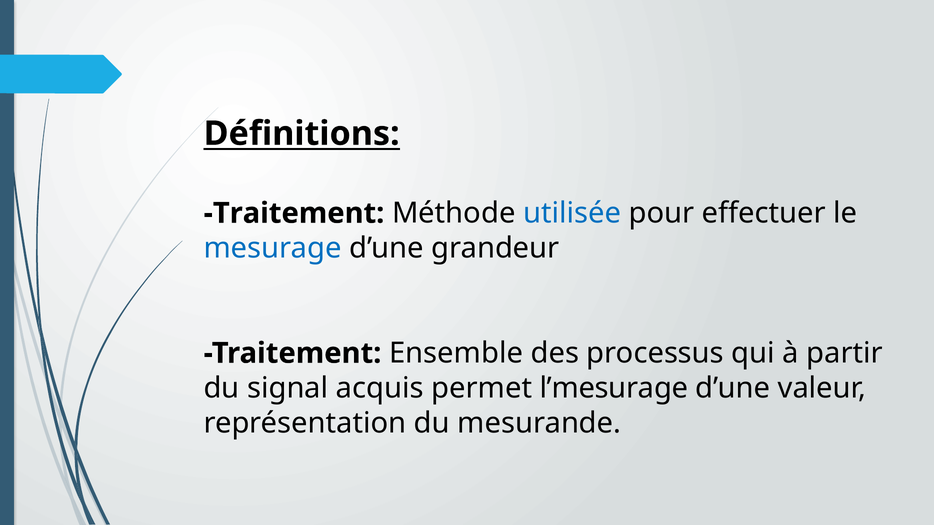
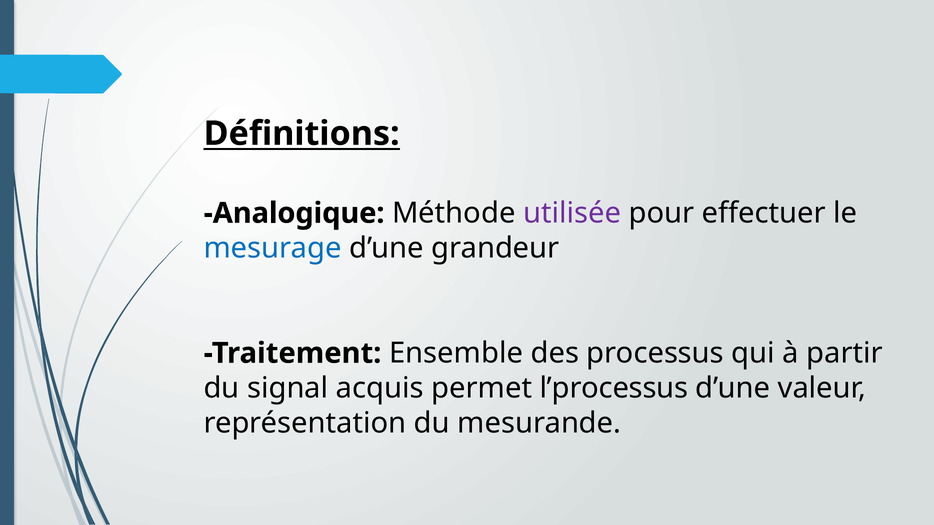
Traitement: Traitement -> Analogique (294, 213)
utilisée colour: blue -> purple (572, 213)
l’mesurage: l’mesurage -> l’processus (614, 388)
